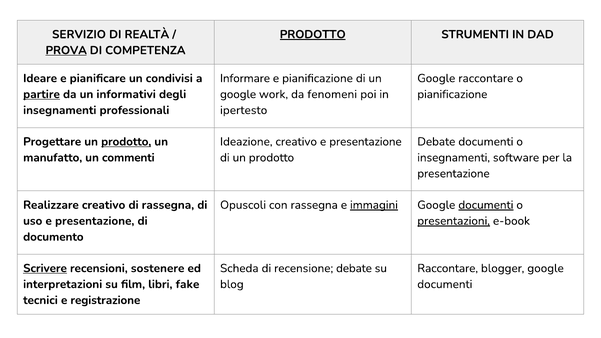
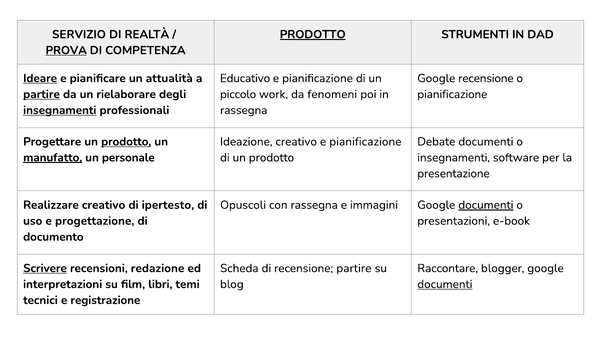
Ideare underline: none -> present (40, 78)
condivisi: condivisi -> attualità (169, 78)
Informare: Informare -> Educativo (245, 78)
Google raccontare: raccontare -> recensione (486, 78)
informativi: informativi -> rielaborare (126, 94)
google: google -> piccolo (238, 94)
insegnamenti underline: none -> present (60, 110)
ipertesto: ipertesto -> rassegna (244, 110)
presentazione: presentazione -> pianificazione (365, 142)
manufatto underline: none -> present (53, 158)
commenti: commenti -> personale (128, 158)
di rassegna: rassegna -> ipertesto (168, 205)
immagini underline: present -> none (374, 205)
uso e presentazione: presentazione -> progettazione (95, 221)
presentazioni underline: present -> none (454, 221)
sostenere: sostenere -> redazione (158, 268)
recensione debate: debate -> partire (354, 268)
fake: fake -> temi (188, 284)
documenti underline: none -> present (445, 284)
